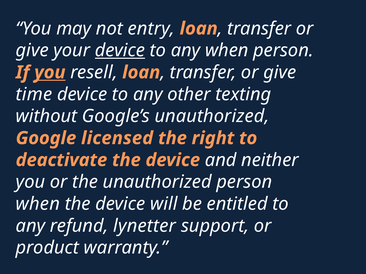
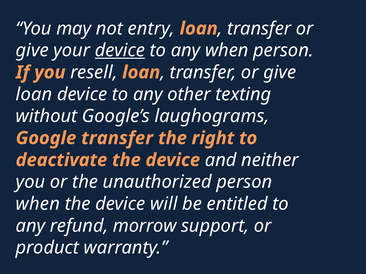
you underline: present -> none (50, 72)
time: time -> loan (34, 94)
Google’s unauthorized: unauthorized -> laughograms (212, 116)
Google licensed: licensed -> transfer (117, 138)
lynetter: lynetter -> morrow (145, 226)
